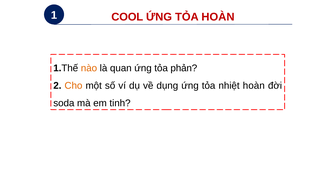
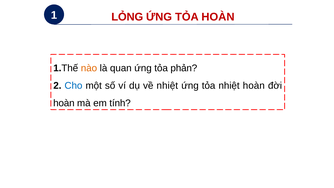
COOL: COOL -> LỎNG (127, 17)
Cho colour: orange -> blue (73, 86)
về dụng: dụng -> nhiệt (167, 86)
soda: soda -> hoàn (64, 103)
tinh: tinh -> tính (120, 103)
